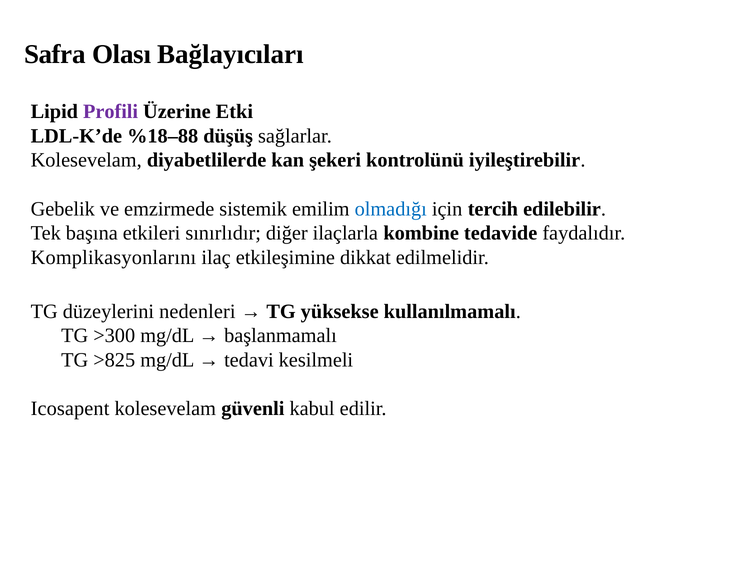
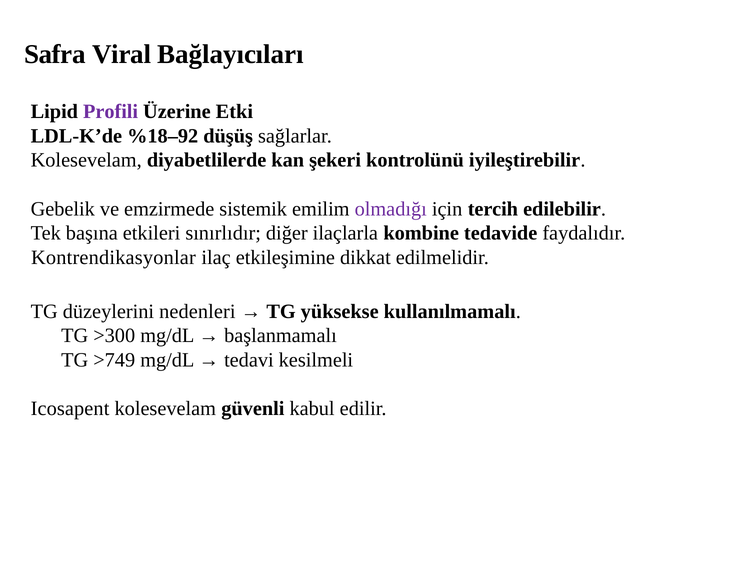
Olası: Olası -> Viral (122, 54)
%18–88: %18–88 -> %18–92 (163, 136)
olmadığı colour: blue -> purple (391, 209)
Komplikasyonlarını: Komplikasyonlarını -> Kontrendikasyonlar (113, 258)
>825: >825 -> >749 (114, 360)
